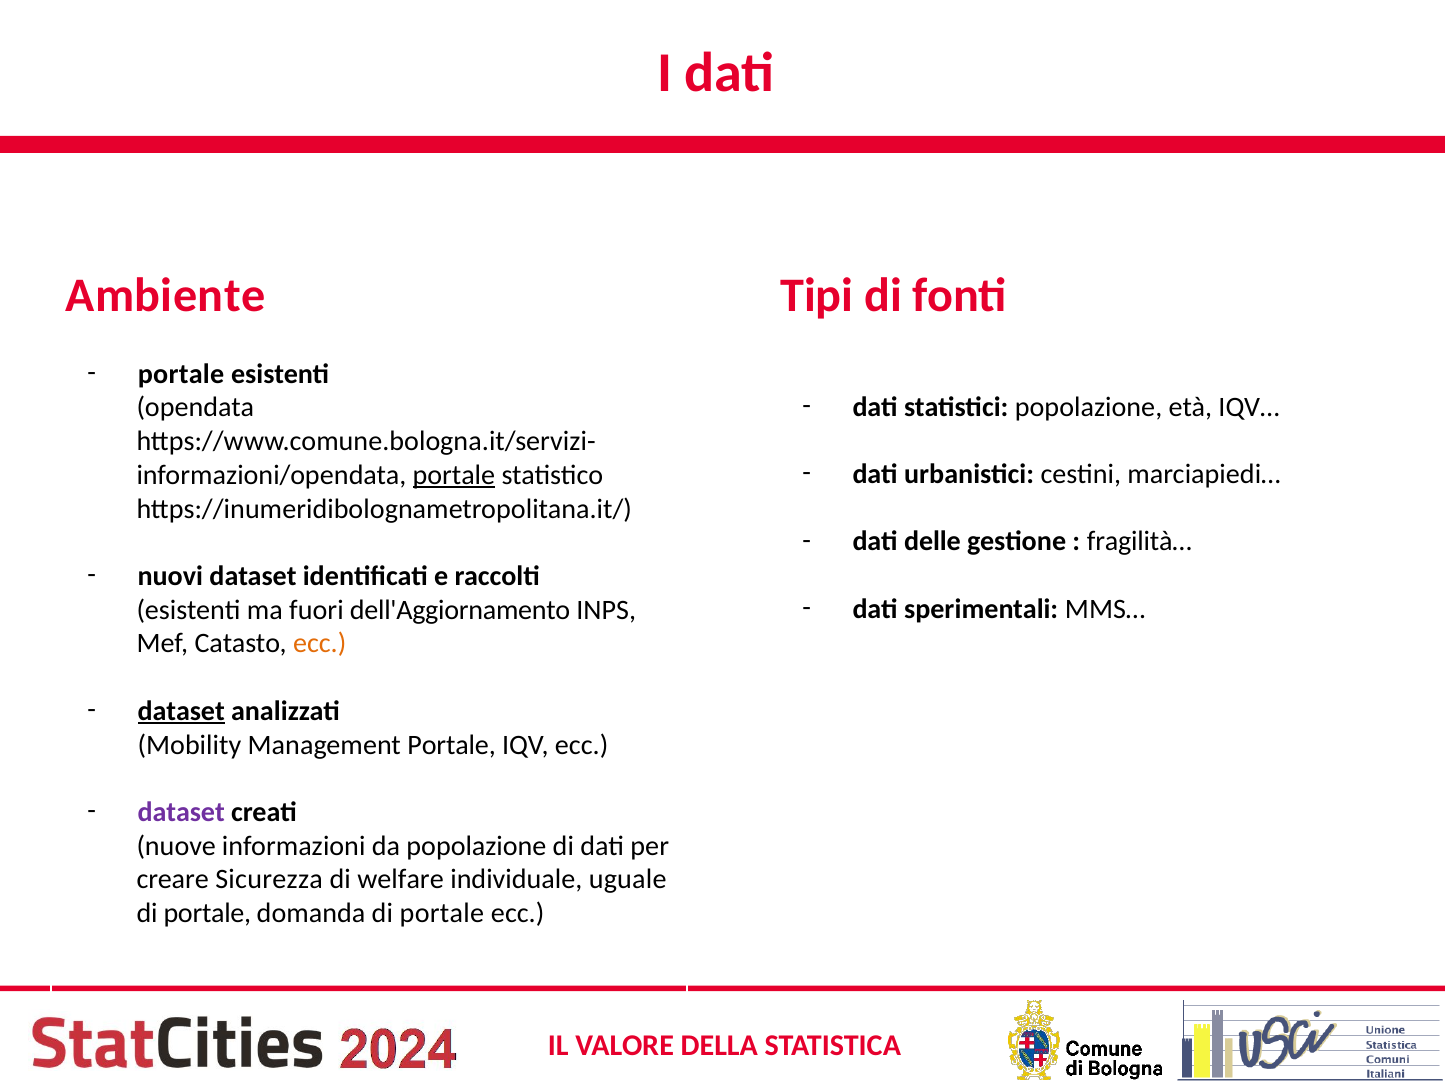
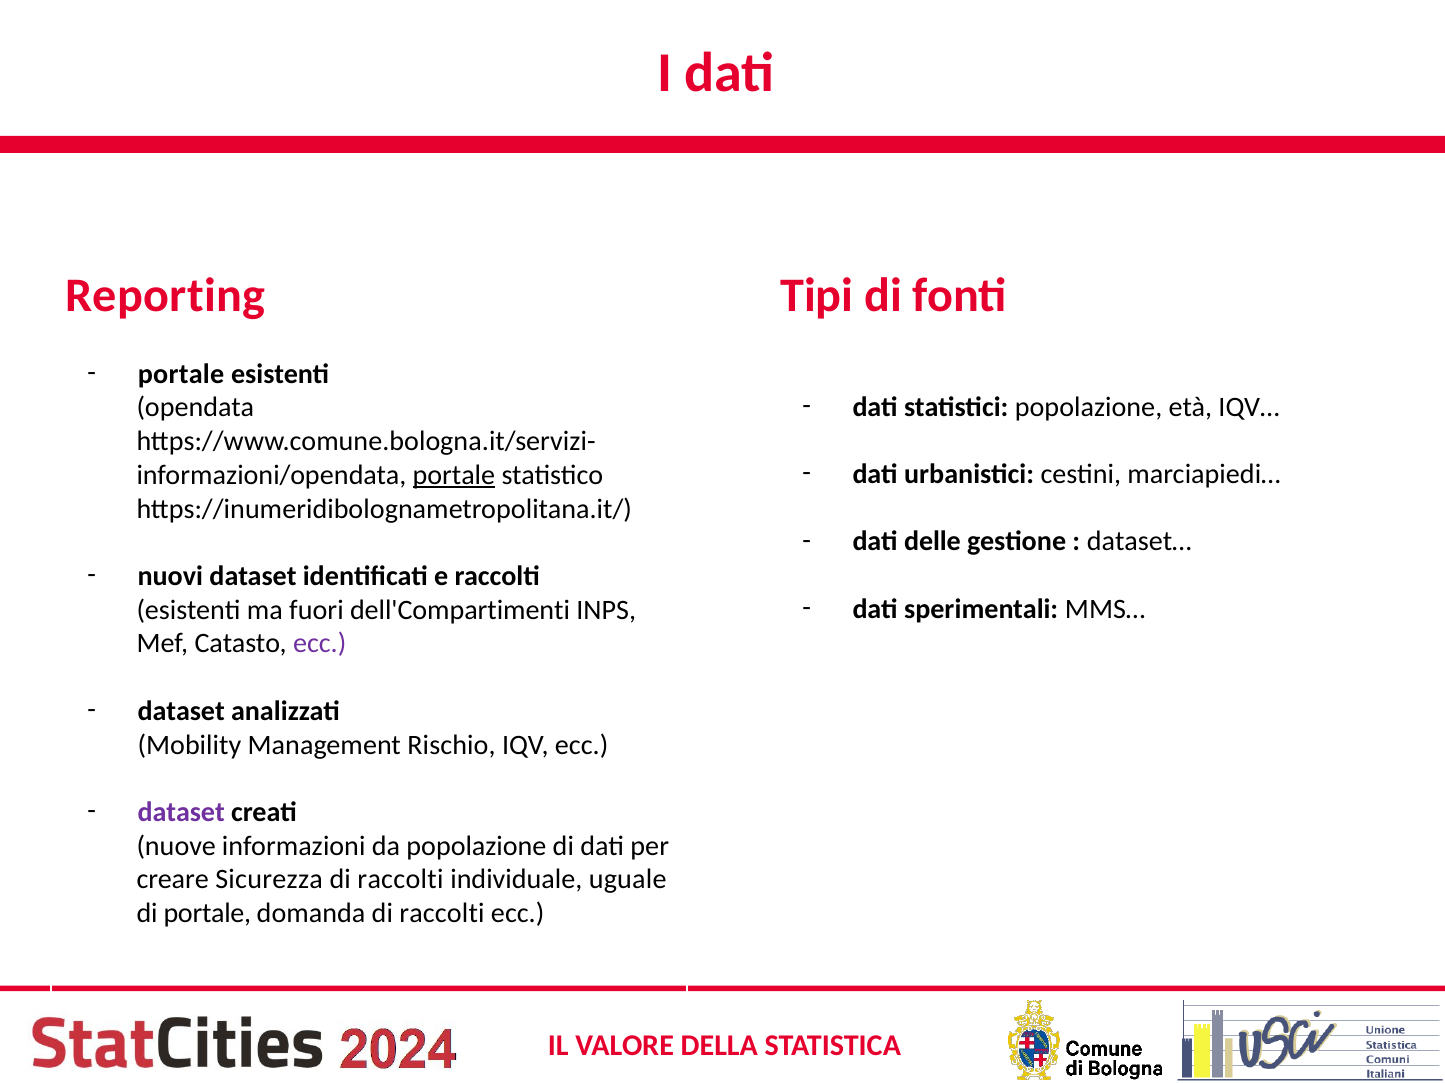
Ambiente: Ambiente -> Reporting (165, 296)
fragilità…: fragilità… -> dataset… (1139, 542)
dell'Aggiornamento: dell'Aggiornamento -> dell'Compartimenti (460, 610)
ecc colour: orange -> purple (320, 644)
dataset underline: present -> none (181, 712)
Management Portale: Portale -> Rischio (451, 745)
welfare: welfare -> raccolti (400, 880)
domanda di portale: portale -> raccolti (442, 914)
